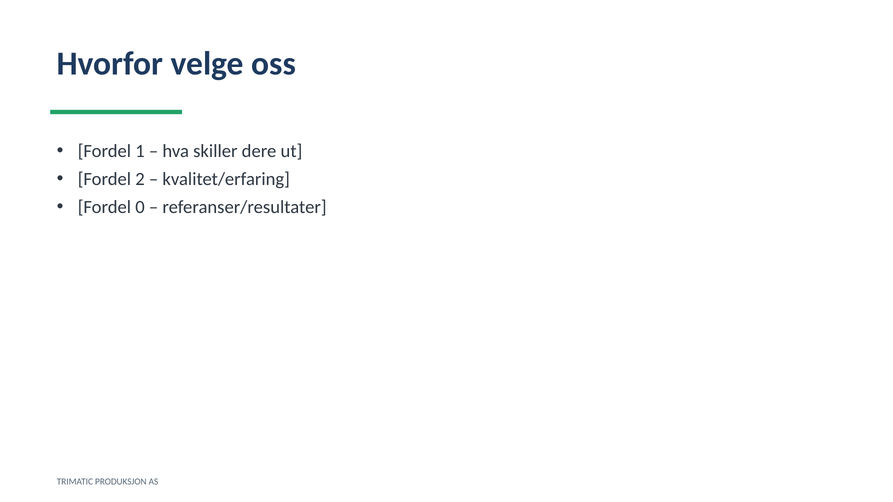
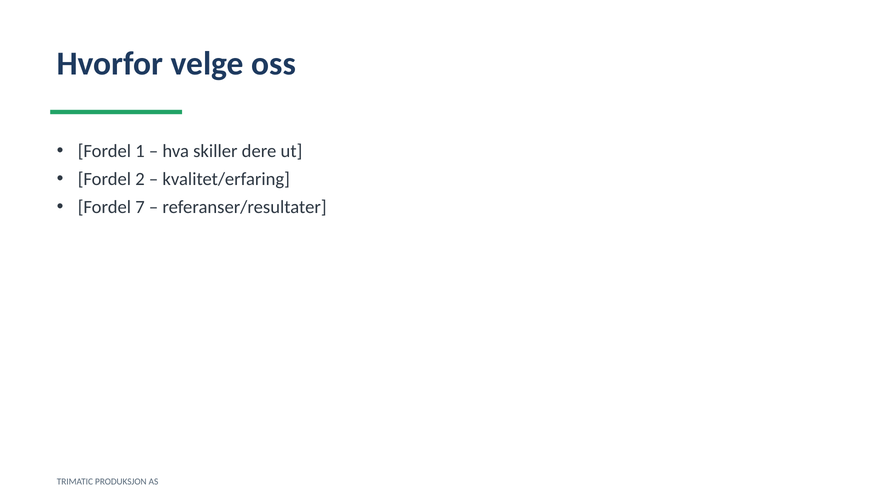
0: 0 -> 7 (140, 207)
